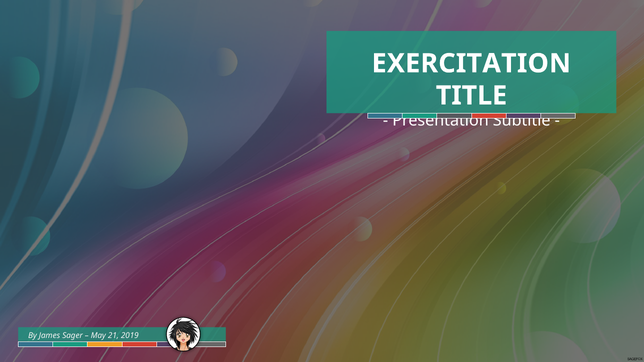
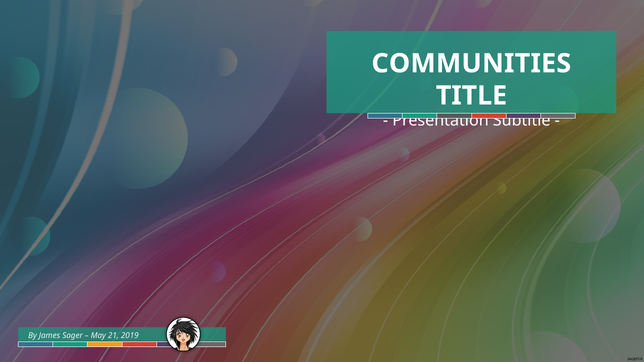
EXERCITATION: EXERCITATION -> COMMUNITIES (471, 64)
